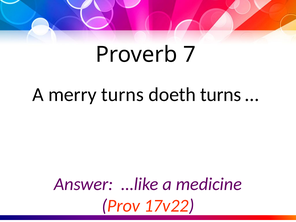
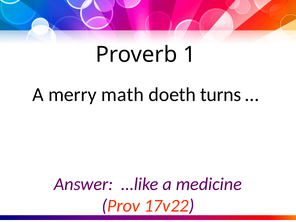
7: 7 -> 1 (189, 55)
merry turns: turns -> math (122, 95)
